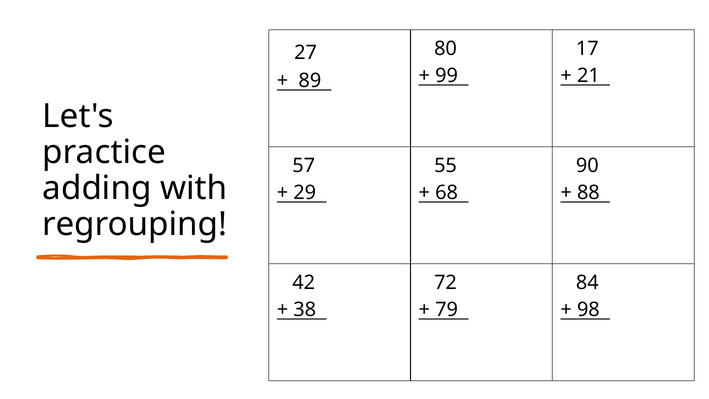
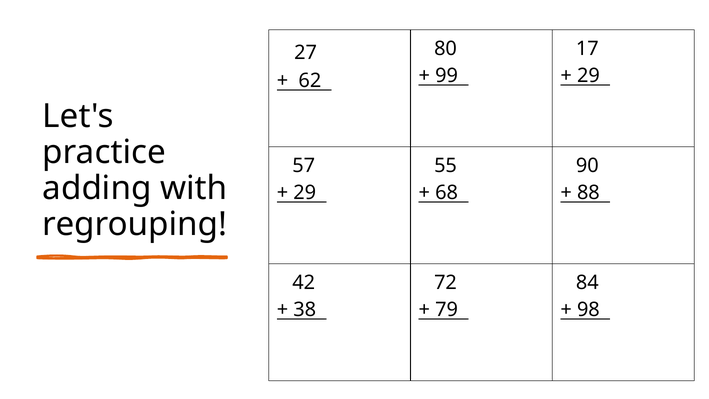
21: 21 -> 29 (588, 76)
89: 89 -> 62 (310, 81)
